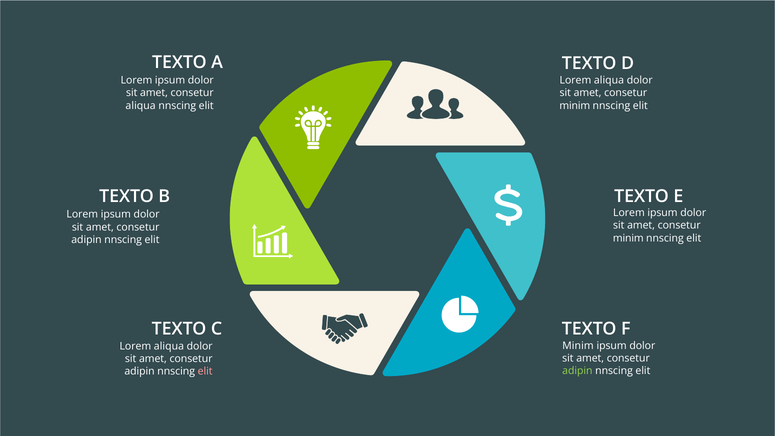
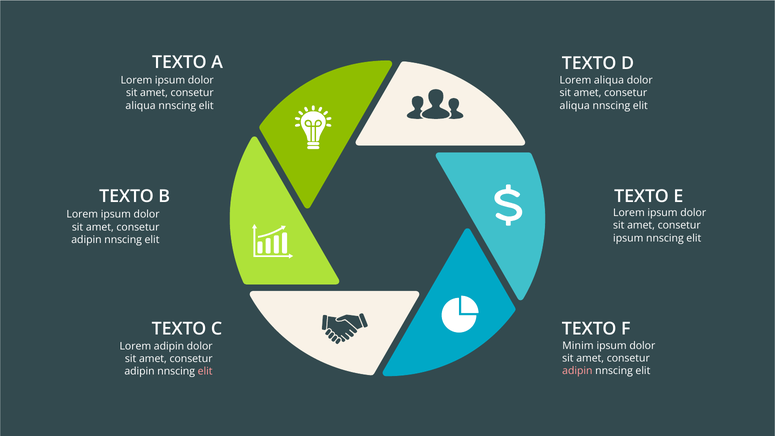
minim: minim -> aliqua (575, 106)
minim: minim -> ipsum (628, 238)
aliqua: aliqua -> adipin (169, 346)
adipin colour: light green -> pink (577, 371)
